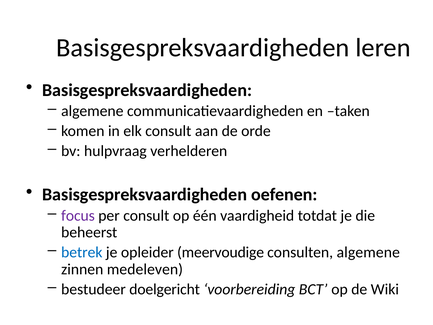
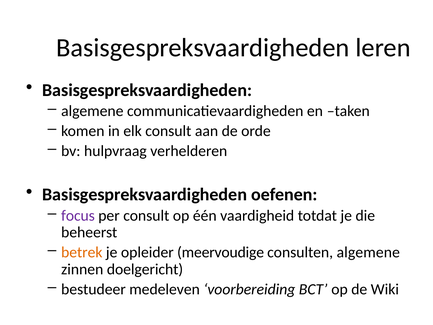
betrek colour: blue -> orange (82, 252)
medeleven: medeleven -> doelgericht (145, 269)
doelgericht: doelgericht -> medeleven (165, 289)
